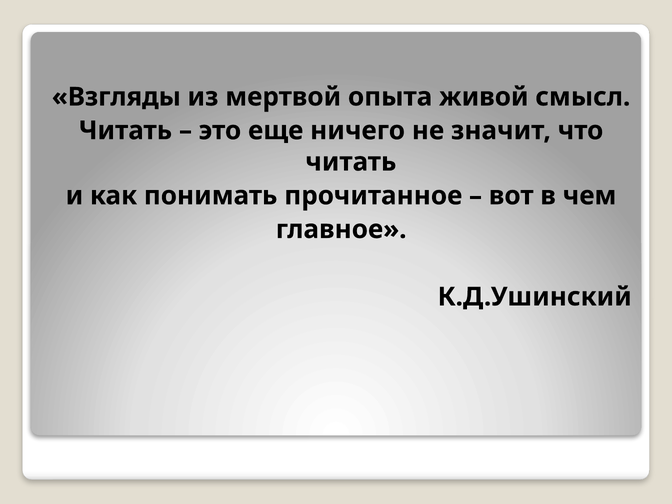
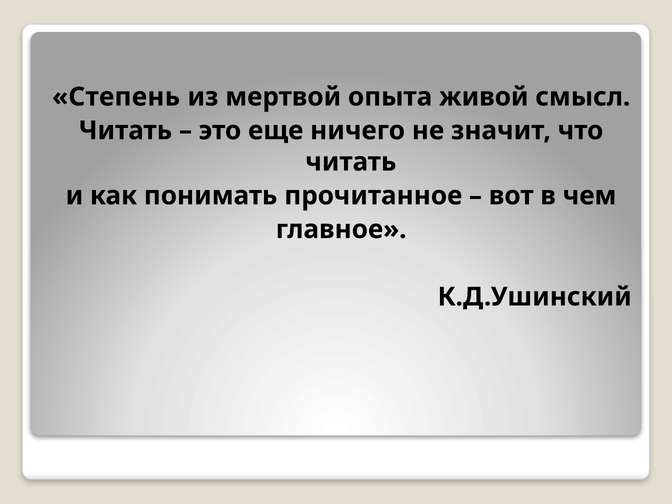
Взгляды: Взгляды -> Степень (116, 97)
